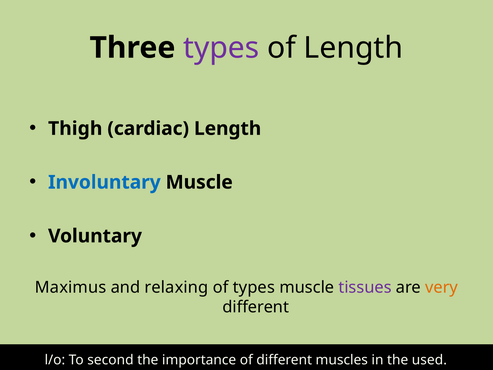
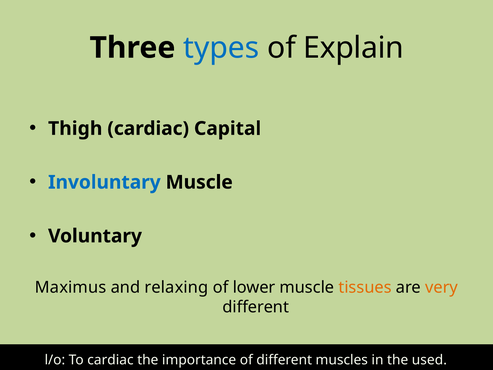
types colour: purple -> blue (221, 48)
of Length: Length -> Explain (354, 48)
cardiac Length: Length -> Capital (228, 128)
of types: types -> lower (254, 287)
tissues colour: purple -> orange (365, 287)
To second: second -> cardiac (110, 360)
